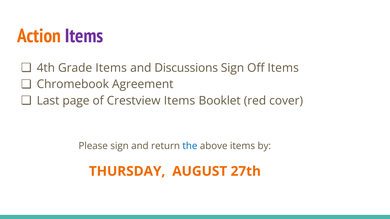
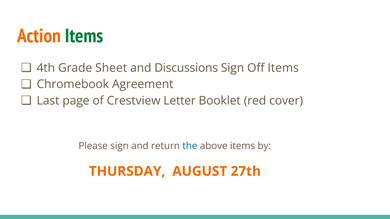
Items colour: purple -> green (84, 36)
Grade Items: Items -> Sheet (111, 68)
Crestview Items: Items -> Letter (180, 101)
